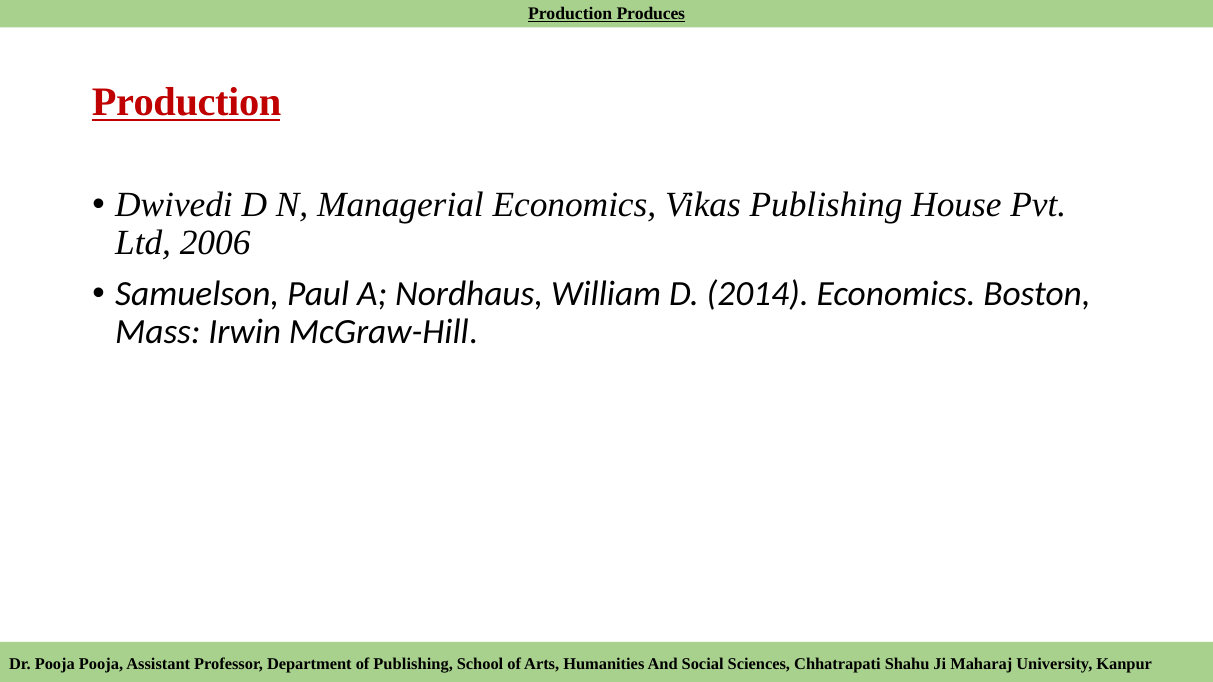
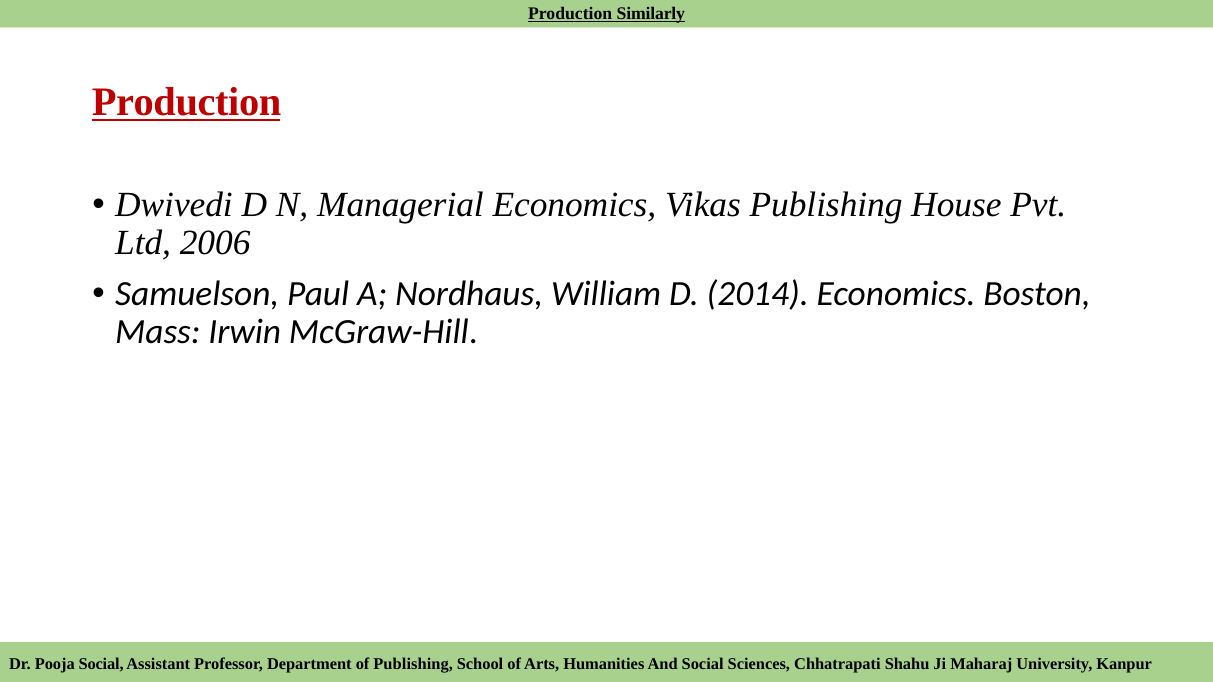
Produces: Produces -> Similarly (651, 14)
Pooja Pooja: Pooja -> Social (101, 664)
